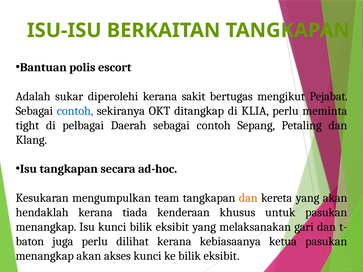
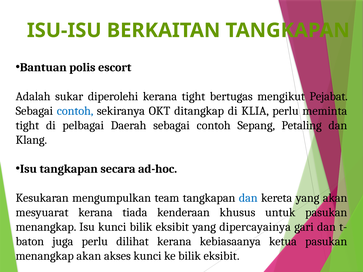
kerana sakit: sakit -> tight (193, 96)
dan colour: orange -> blue (248, 198)
hendaklah: hendaklah -> mesyuarat (42, 213)
melaksanakan: melaksanakan -> dipercayainya (255, 227)
